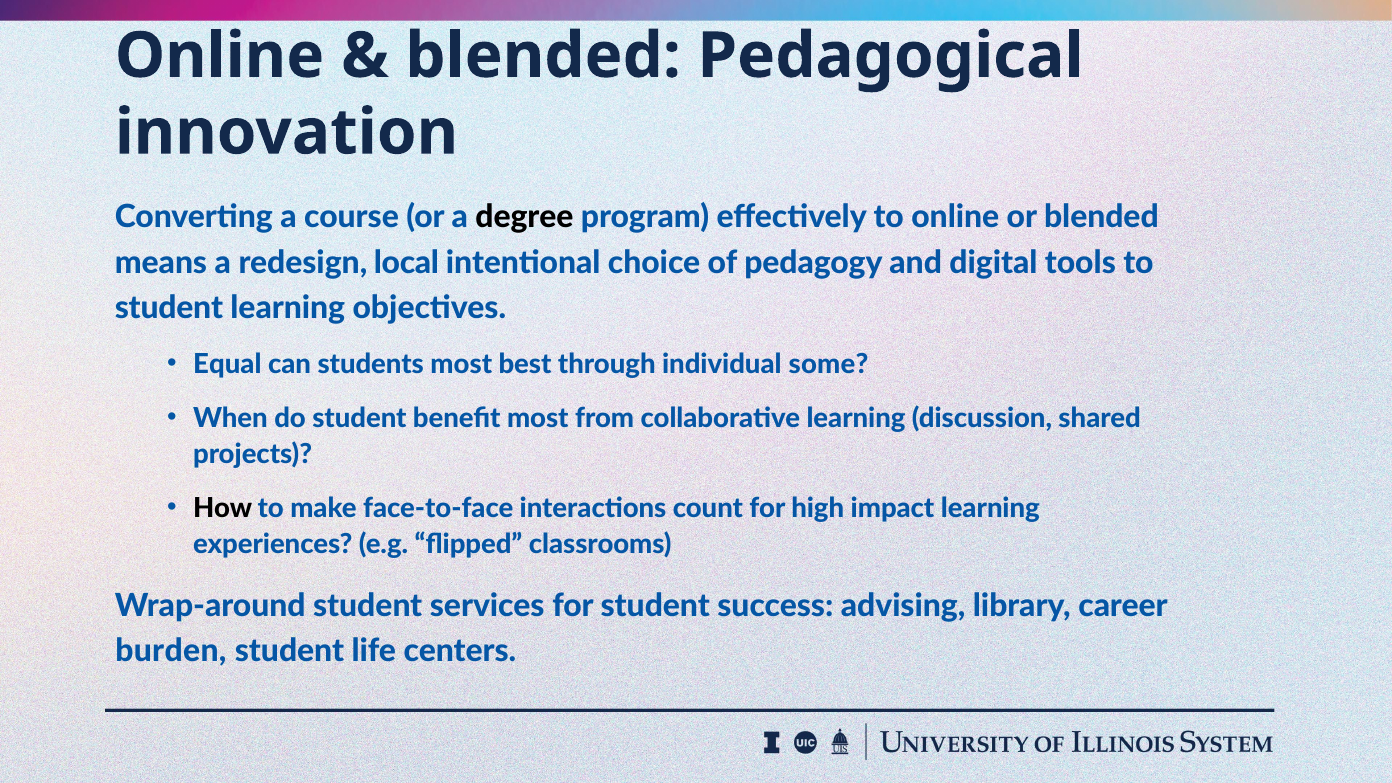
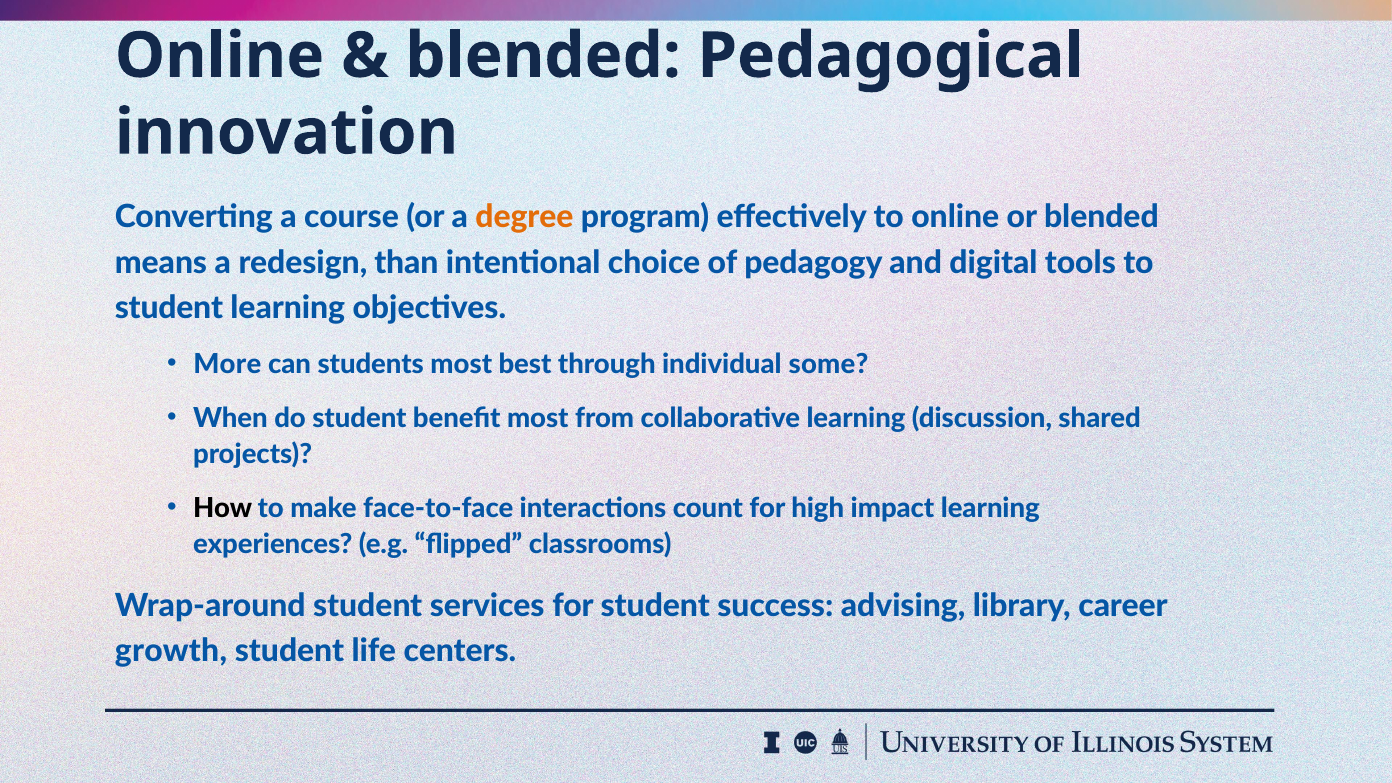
degree colour: black -> orange (524, 217)
local: local -> than (406, 262)
Equal: Equal -> More (227, 364)
burden: burden -> growth (171, 651)
